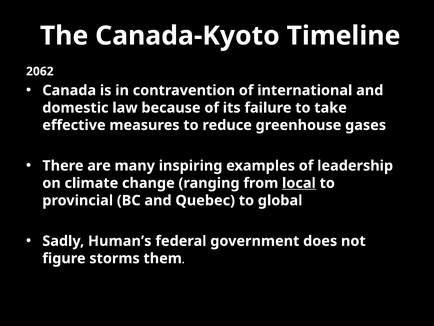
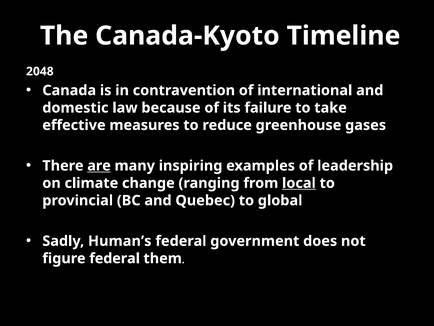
2062: 2062 -> 2048 (40, 71)
are underline: none -> present (99, 165)
figure storms: storms -> federal (115, 258)
